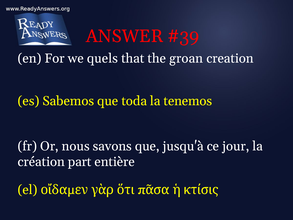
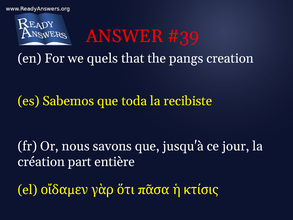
groan: groan -> pangs (186, 58)
tenemos: tenemos -> recibiste (188, 101)
